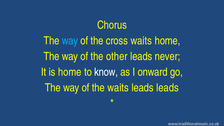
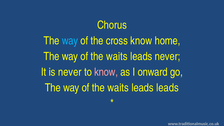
cross waits: waits -> know (141, 41)
other: other -> waits (117, 56)
is home: home -> never (70, 72)
know colour: white -> pink (106, 72)
